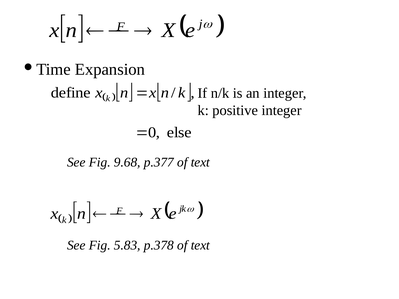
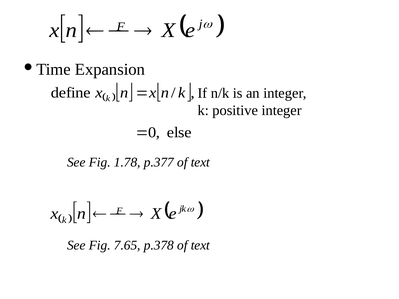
9.68: 9.68 -> 1.78 (127, 162)
5.83: 5.83 -> 7.65 (127, 245)
